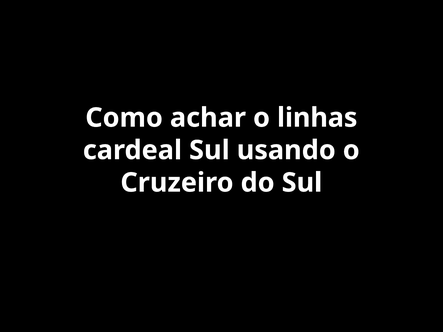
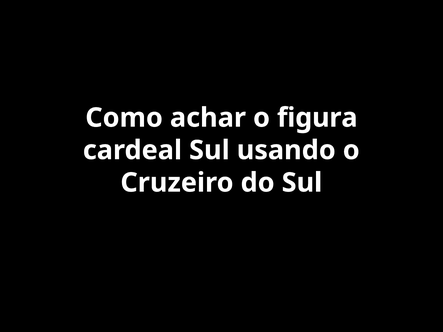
linhas: linhas -> figura (317, 118)
